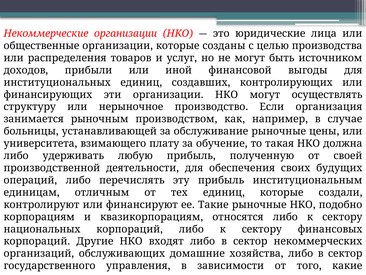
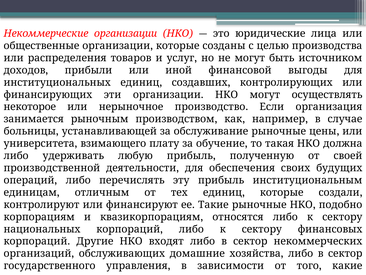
структуру: структуру -> некоторое (30, 107)
